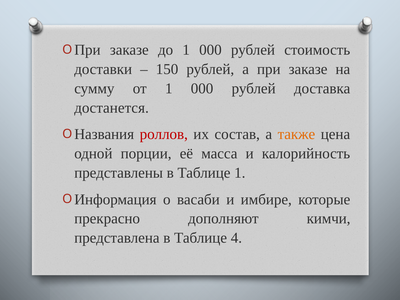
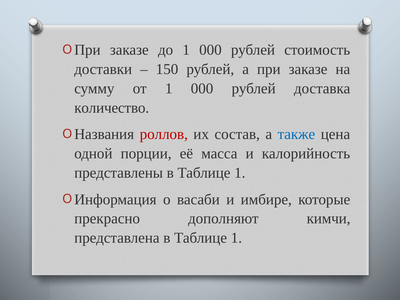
достанется: достанется -> количество (112, 108)
также colour: orange -> blue (296, 134)
представлена в Таблице 4: 4 -> 1 (236, 238)
